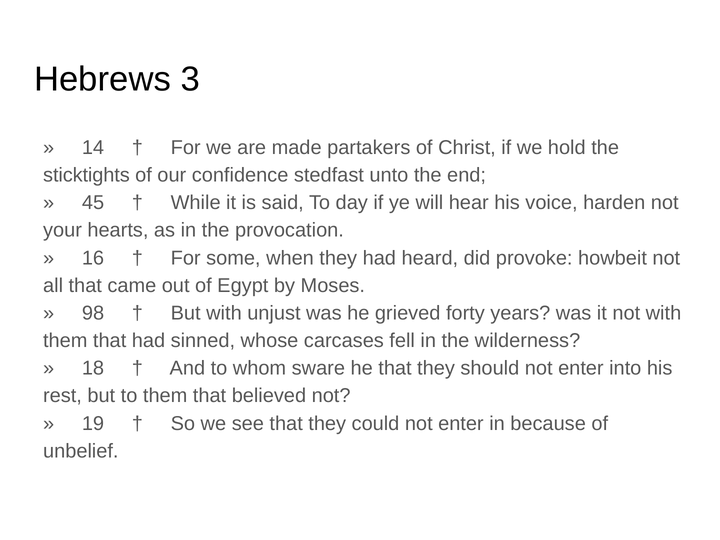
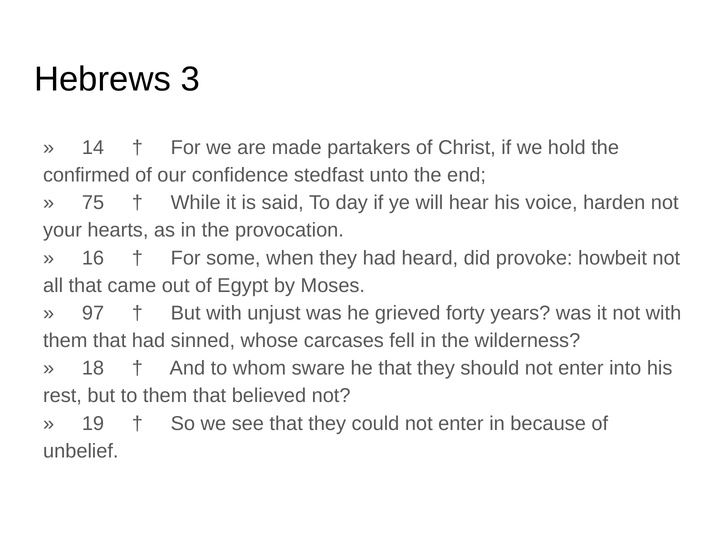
sticktights: sticktights -> confirmed (86, 175)
45: 45 -> 75 (93, 203)
98: 98 -> 97 (93, 313)
